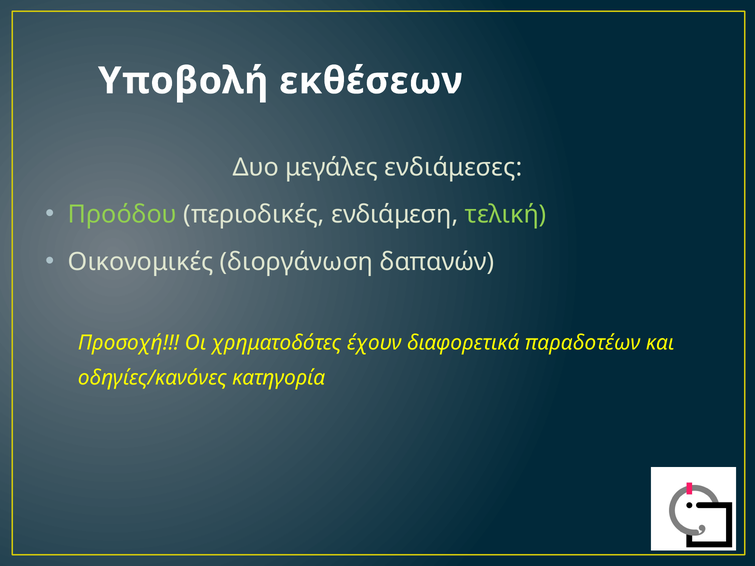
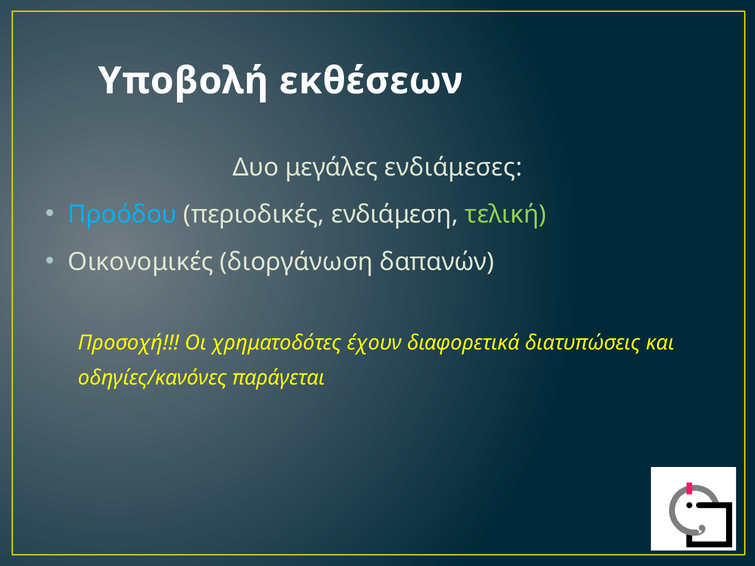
Προόδου colour: light green -> light blue (122, 215)
παραδοτέων: παραδοτέων -> διατυπώσεις (583, 343)
κατηγορία: κατηγορία -> παράγεται (279, 378)
